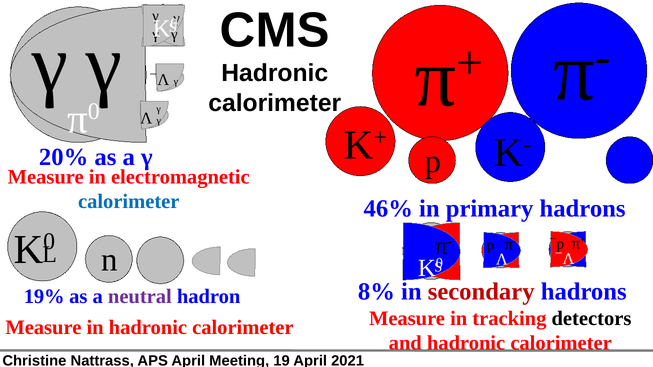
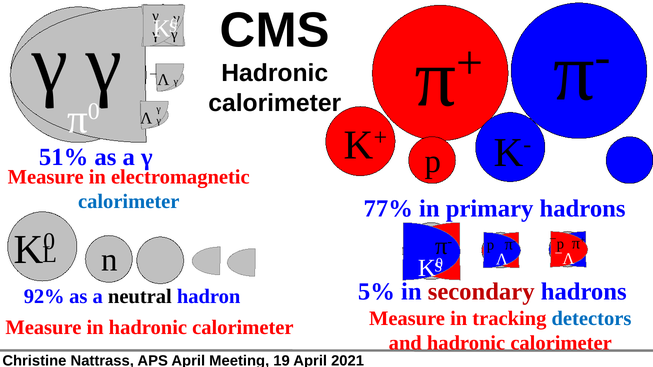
20%: 20% -> 51% (64, 157)
46%: 46% -> 77% (388, 209)
8%: 8% -> 5% (376, 292)
19%: 19% -> 92% (44, 297)
neutral colour: purple -> black (140, 297)
detectors colour: black -> blue (591, 319)
